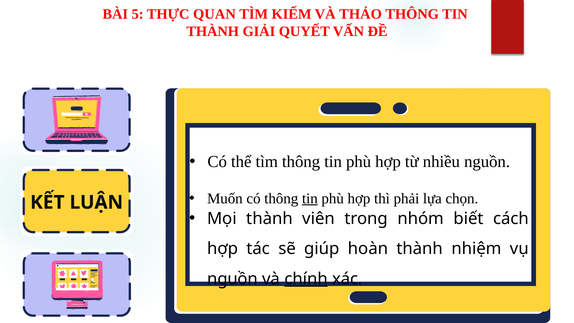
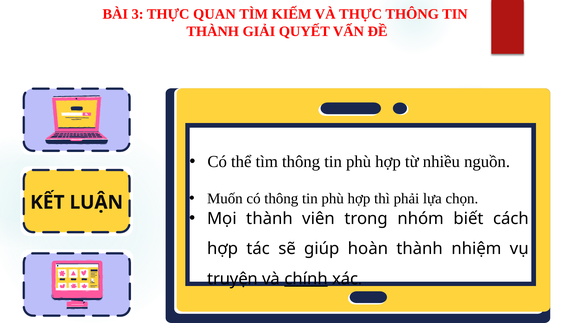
5: 5 -> 3 (138, 14)
VÀ THẢO: THẢO -> THỰC (361, 14)
tin underline: present -> none (310, 198)
nguồn: nguồn -> truyện (233, 279)
